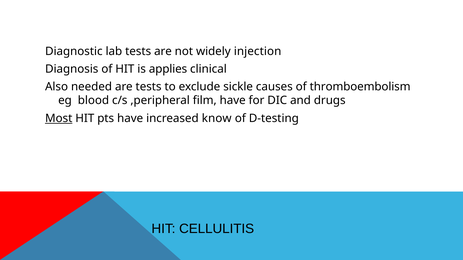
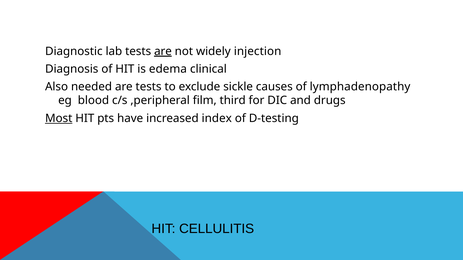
are underline: none -> present (163, 51)
applies: applies -> edema (168, 69)
thromboembolism: thromboembolism -> lymphadenopathy (360, 87)
film have: have -> third (233, 101)
know: know -> index (217, 118)
